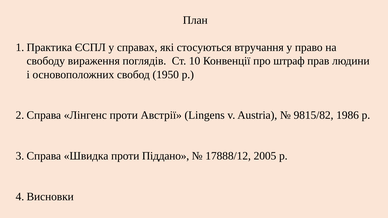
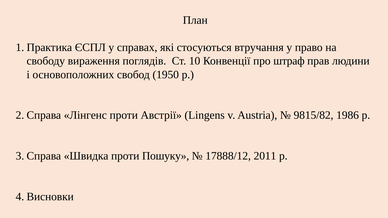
Піддано: Піддано -> Пошуку (166, 156)
2005: 2005 -> 2011 (265, 156)
